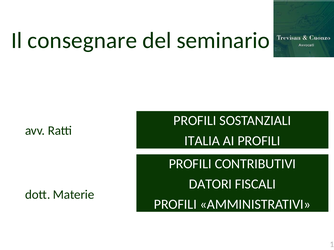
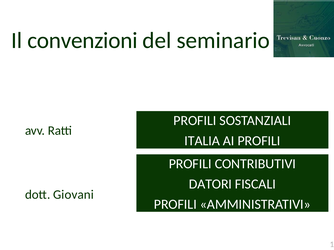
consegnare: consegnare -> convenzioni (82, 41)
Materie: Materie -> Giovani (73, 195)
